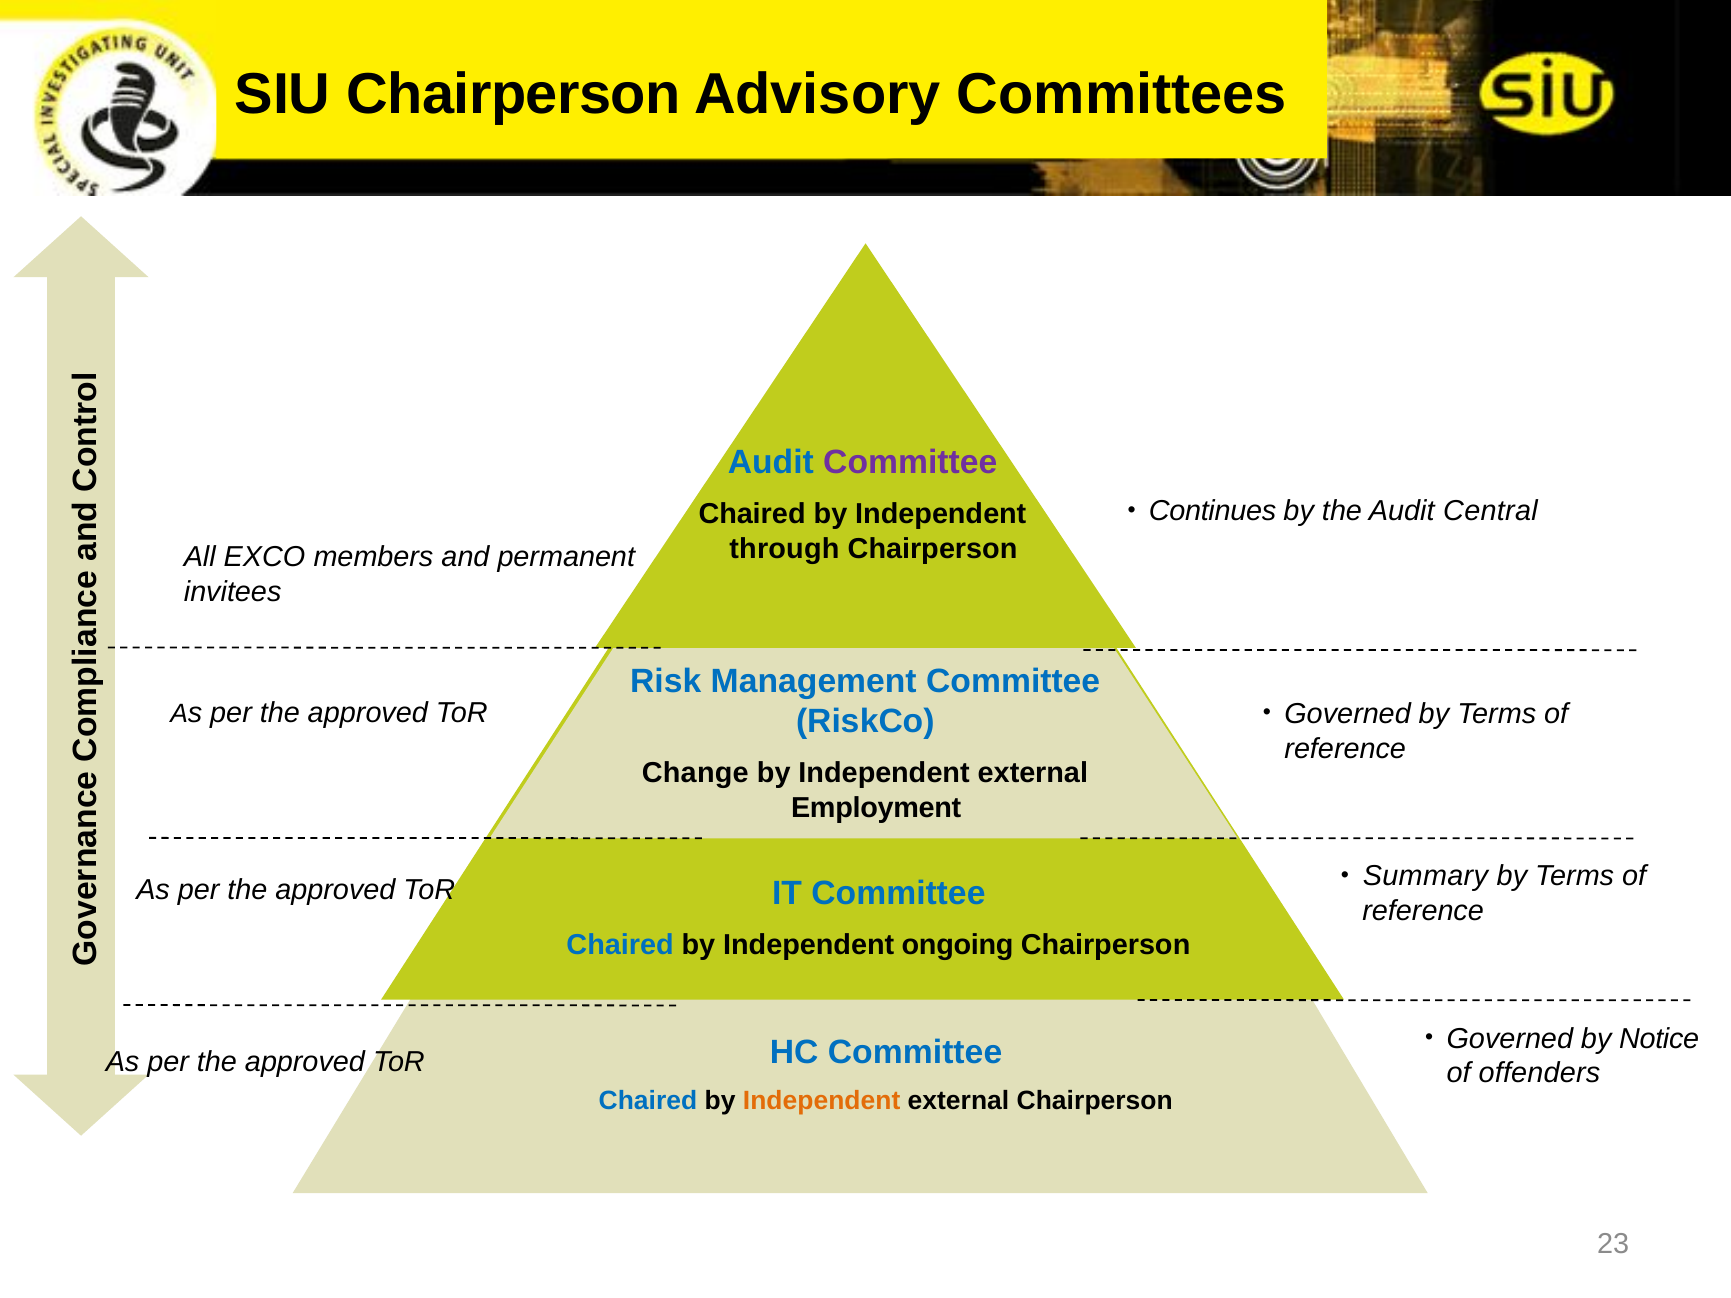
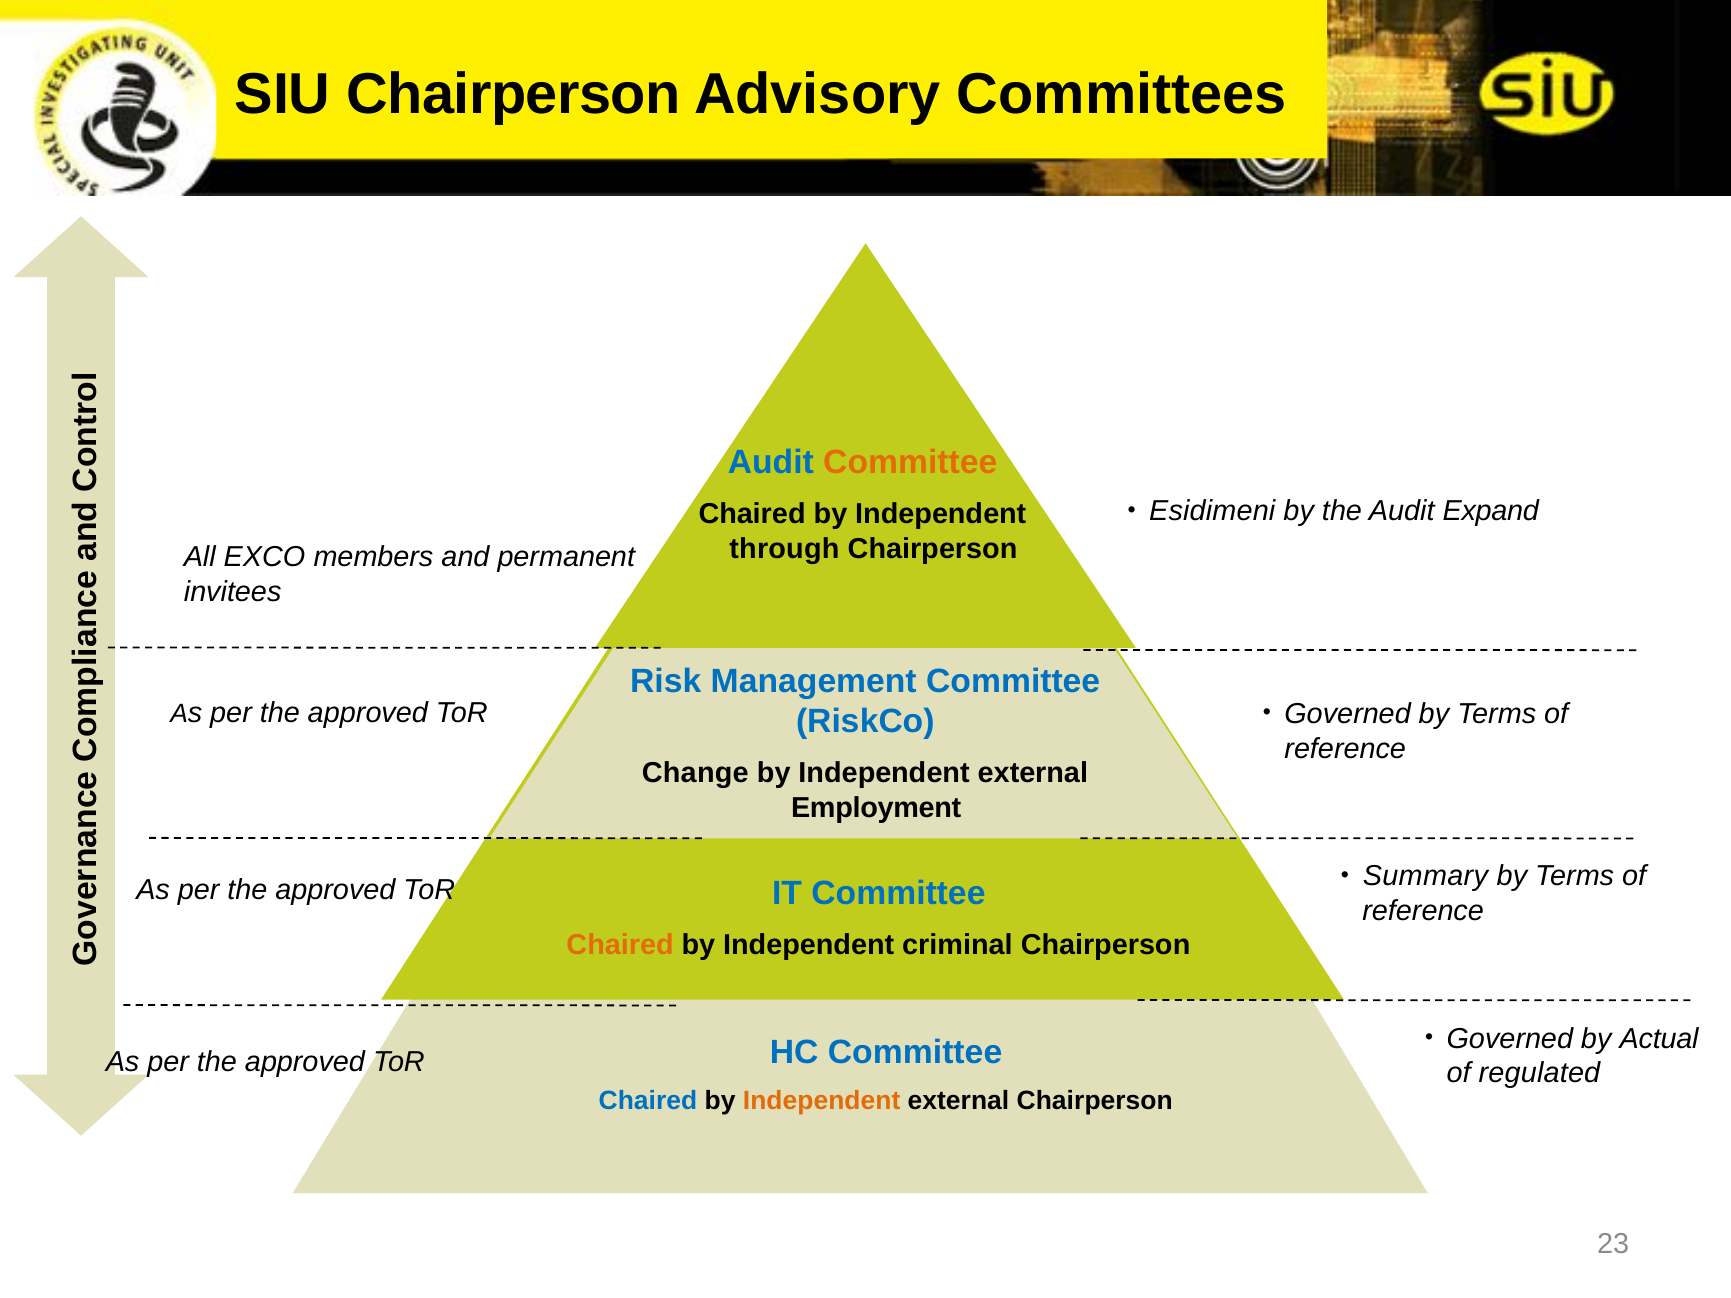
Committee colour: purple -> orange (910, 463)
Continues: Continues -> Esidimeni (1212, 511)
Central: Central -> Expand (1491, 511)
Chaired colour: blue -> orange (620, 945)
ongoing: ongoing -> criminal (957, 945)
Notice: Notice -> Actual (1659, 1039)
offenders: offenders -> regulated (1539, 1073)
